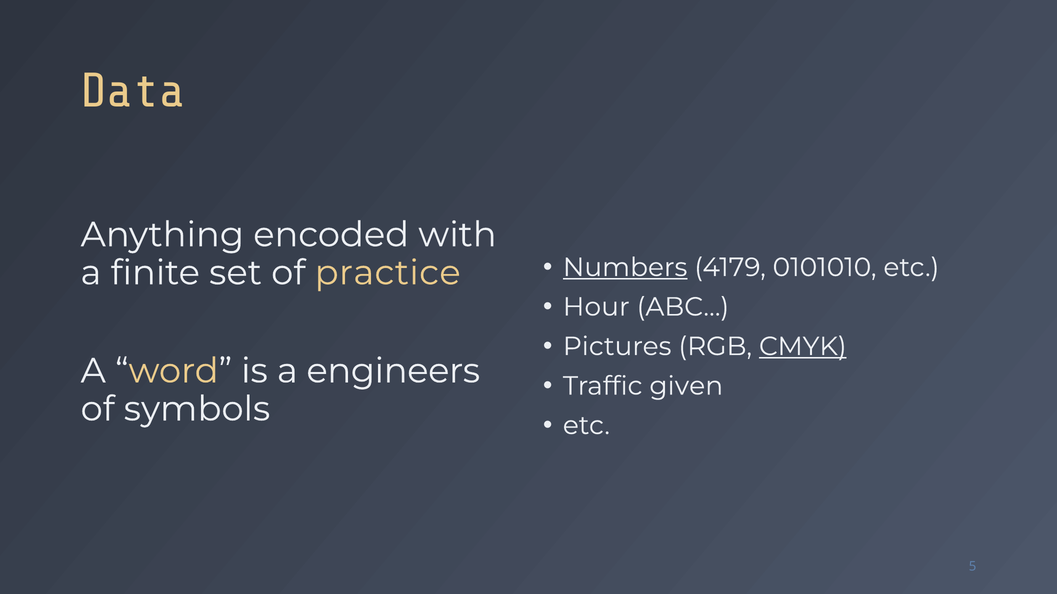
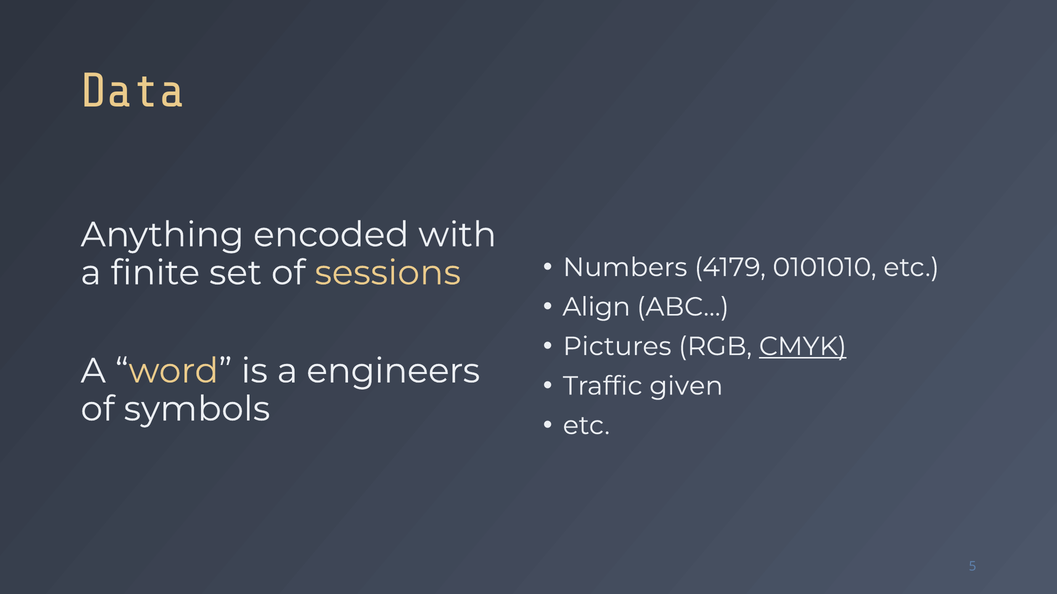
Numbers underline: present -> none (625, 268)
practice: practice -> sessions (388, 273)
Hour: Hour -> Align (596, 307)
